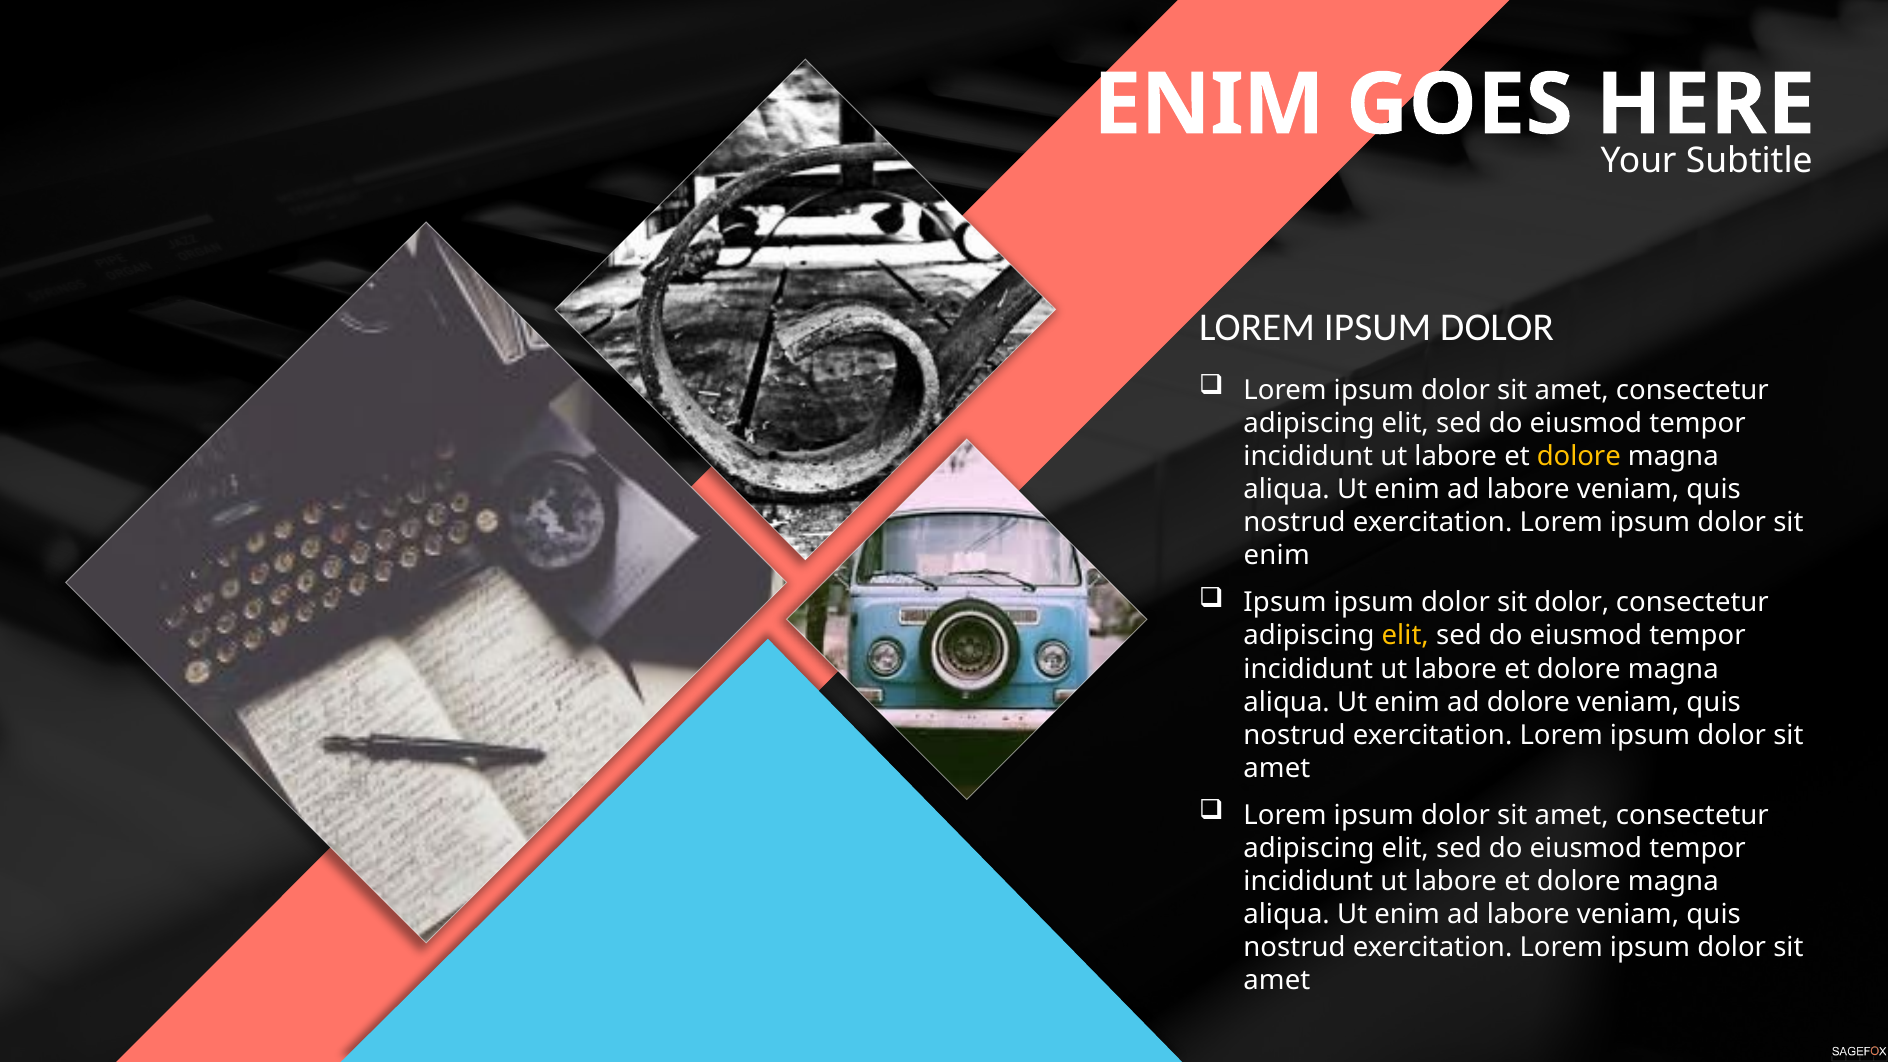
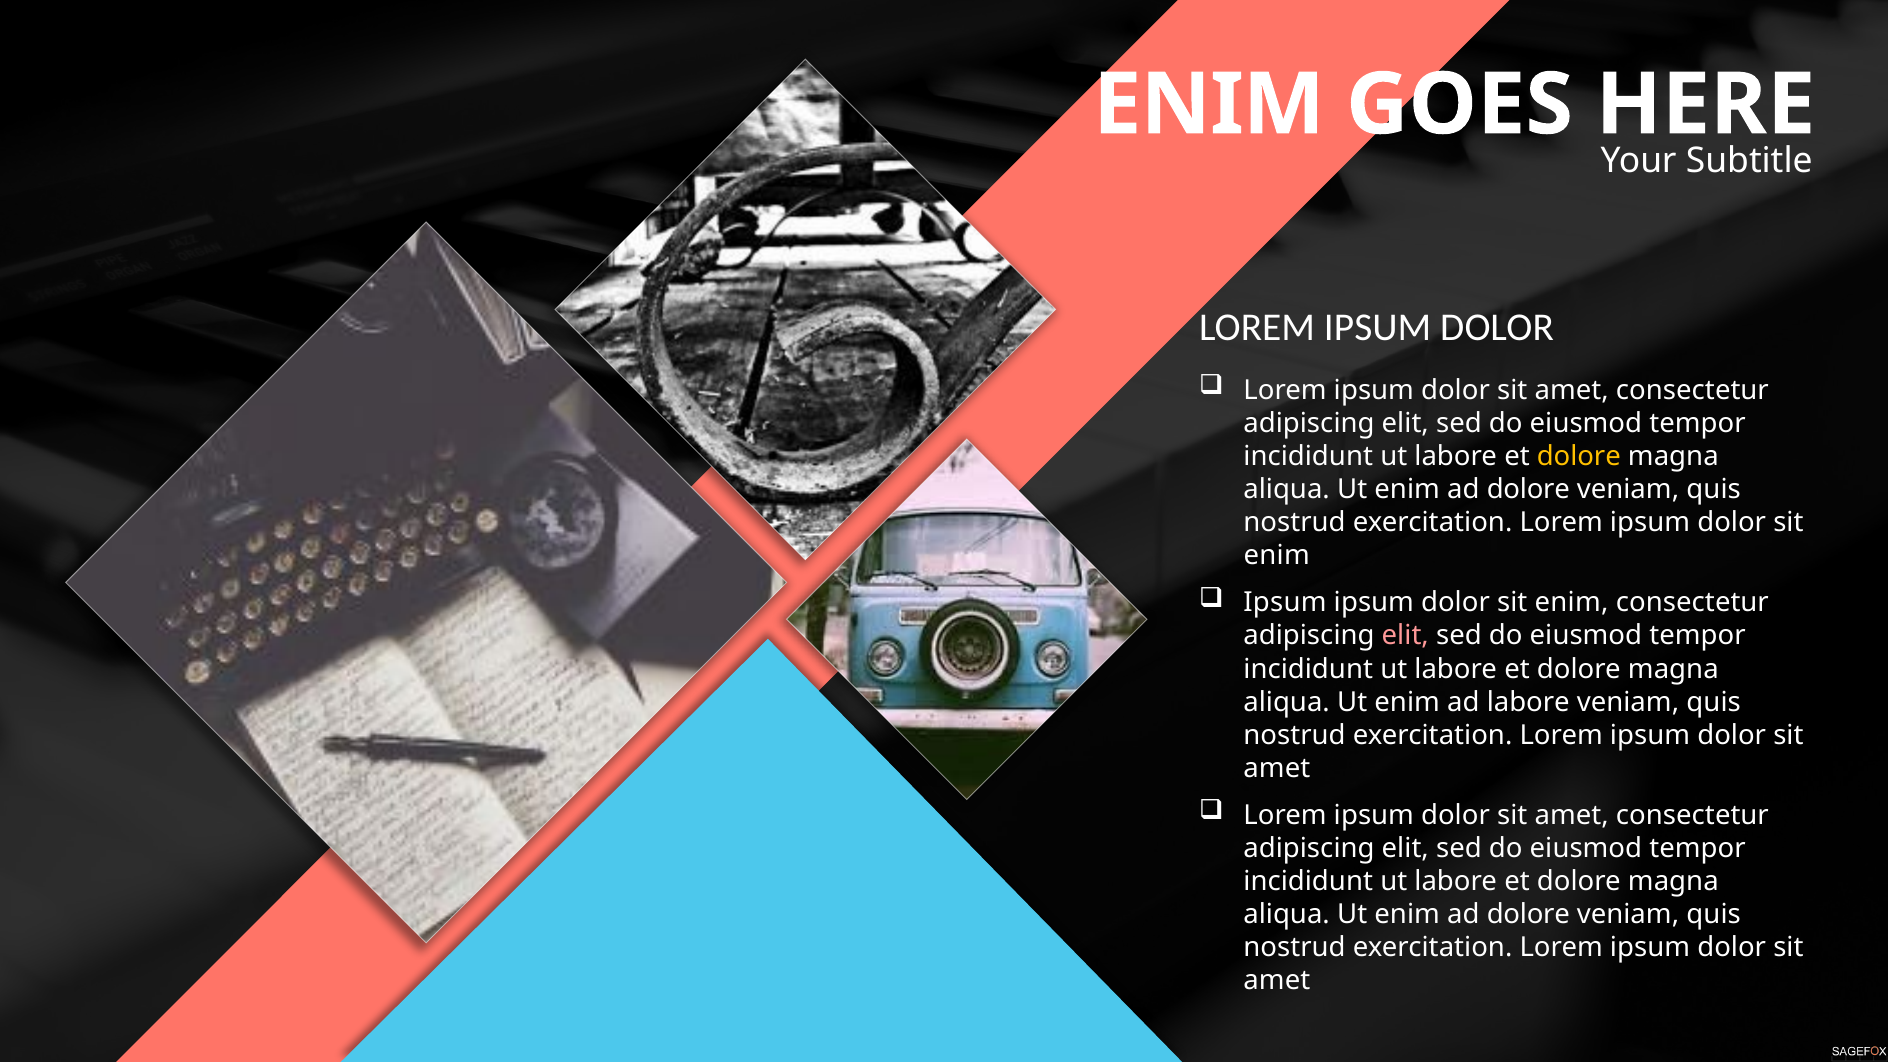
labore: labore -> dolore (1528, 489)
dolor: dolor -> enim (1572, 603)
elit colour: yellow -> pink (1405, 636)
ad dolore: dolore -> labore (1528, 702)
labore: labore -> dolore (1528, 914)
